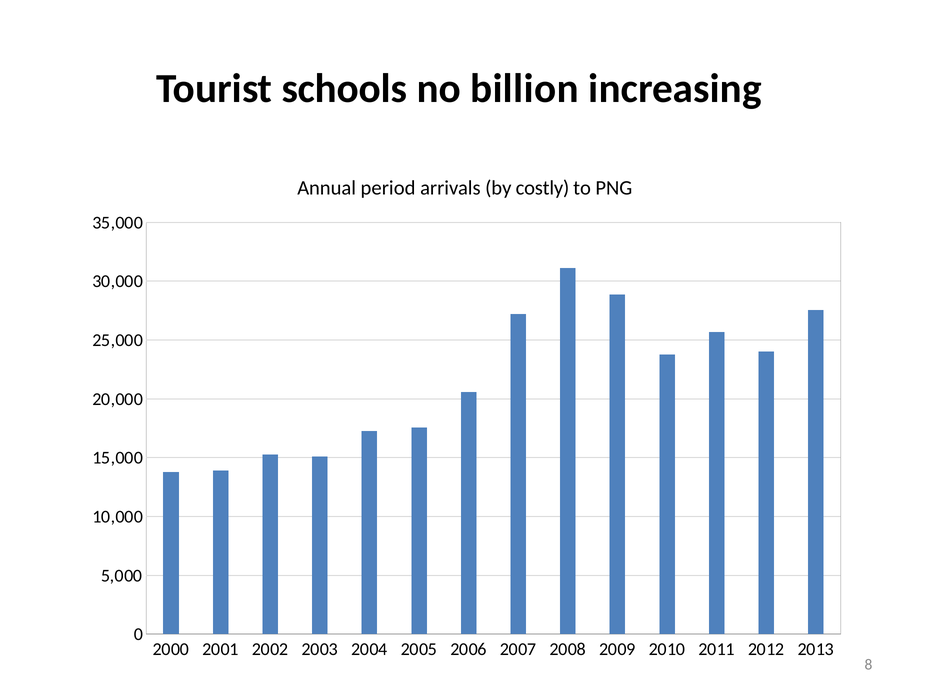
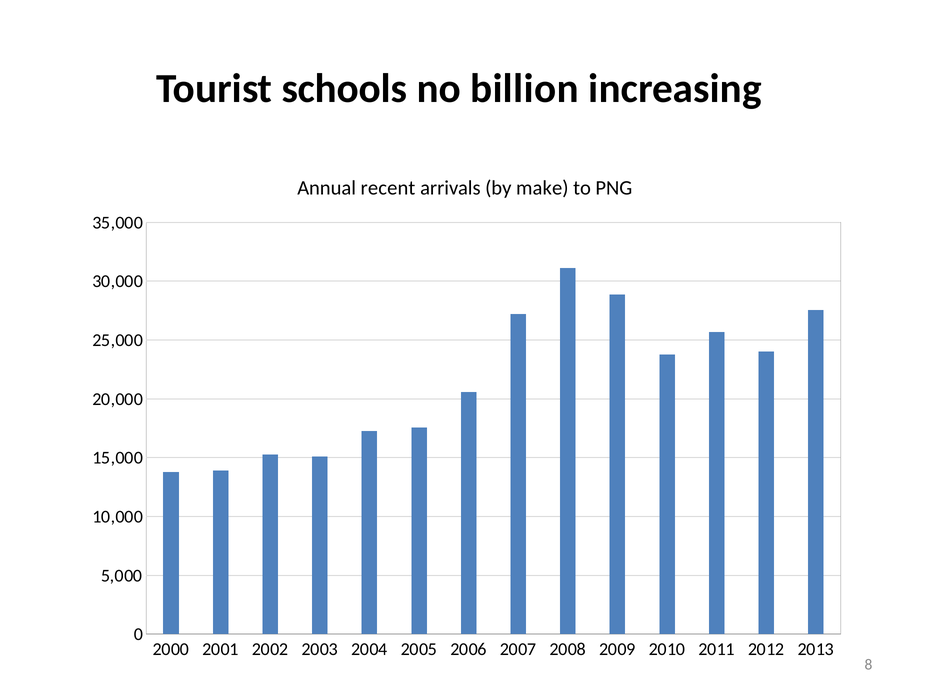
period: period -> recent (388, 188)
costly: costly -> make (542, 188)
